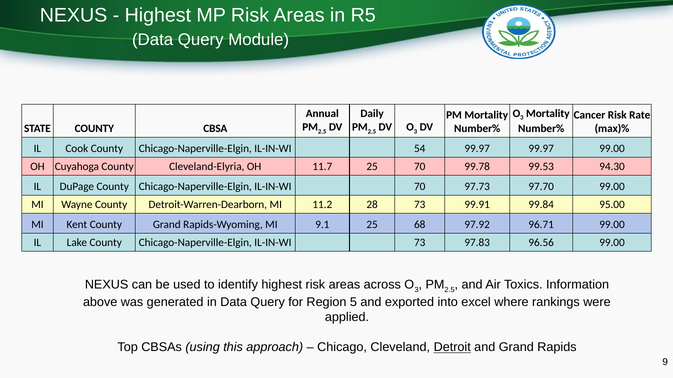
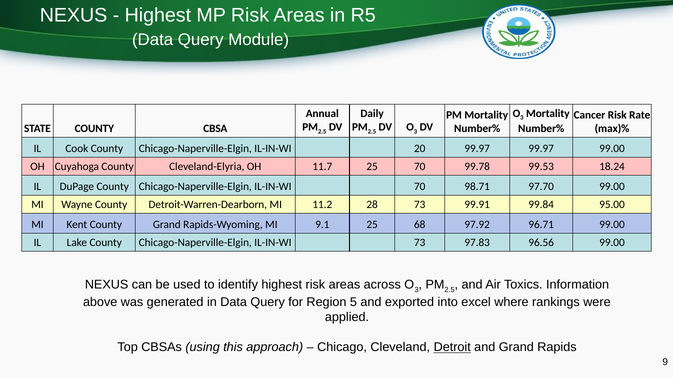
54: 54 -> 20 (420, 149)
94.30: 94.30 -> 18.24 (612, 167)
97.73: 97.73 -> 98.71 (477, 187)
